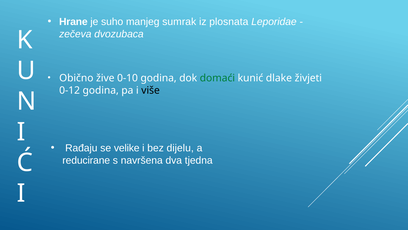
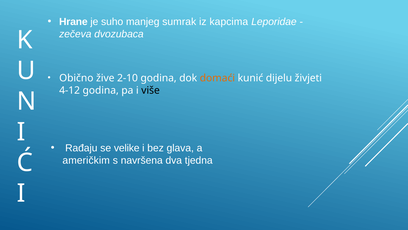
plosnata: plosnata -> kapcima (229, 22)
0-10: 0-10 -> 2-10 (127, 78)
domaći colour: green -> orange (217, 78)
dlake: dlake -> dijelu (279, 78)
0-12: 0-12 -> 4-12 (70, 90)
dijelu: dijelu -> glava (180, 148)
reducirane: reducirane -> američkim (86, 160)
